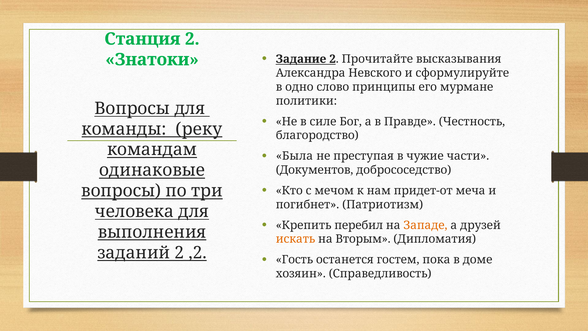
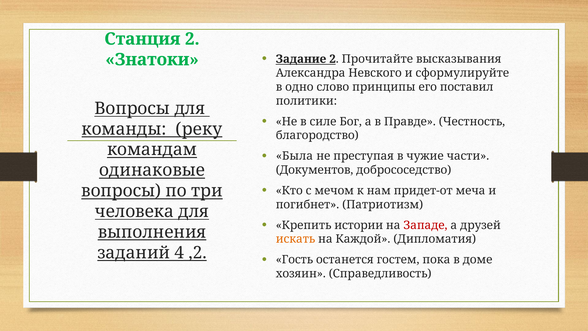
мурмане: мурмане -> поставил (467, 87)
перебил: перебил -> истории (359, 225)
Западе colour: orange -> red (425, 225)
Вторым: Вторым -> Каждой (363, 239)
заданий 2: 2 -> 4 (179, 252)
